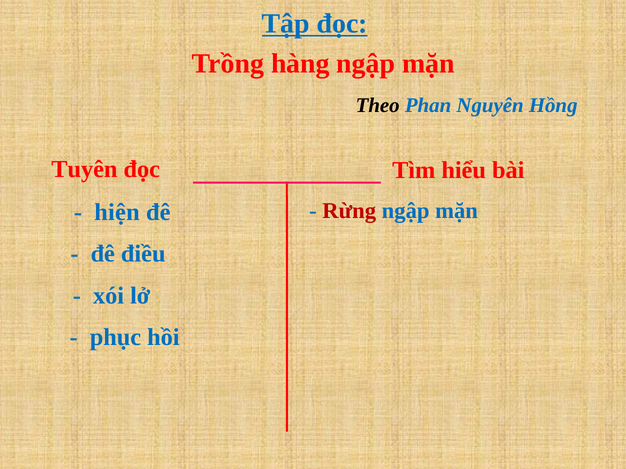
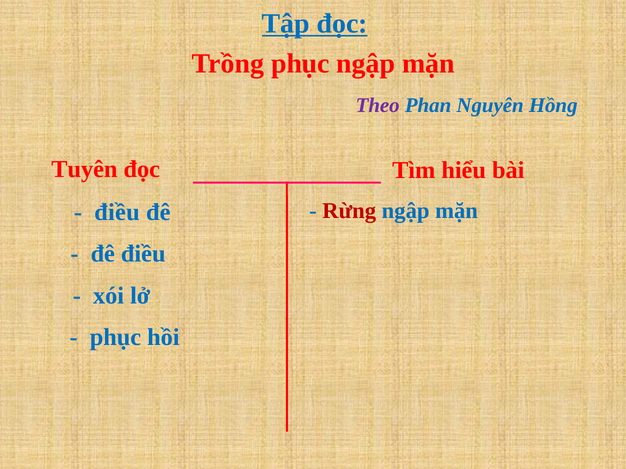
Trồng hàng: hàng -> phục (300, 63)
Theo colour: black -> purple (378, 106)
hiện: hiện -> điều (117, 212)
